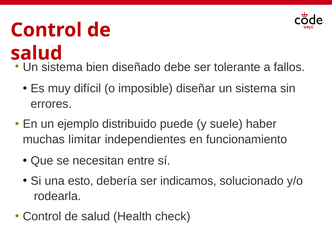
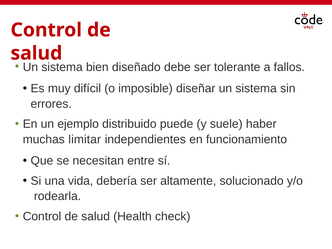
esto: esto -> vida (81, 181)
indicamos: indicamos -> altamente (188, 181)
